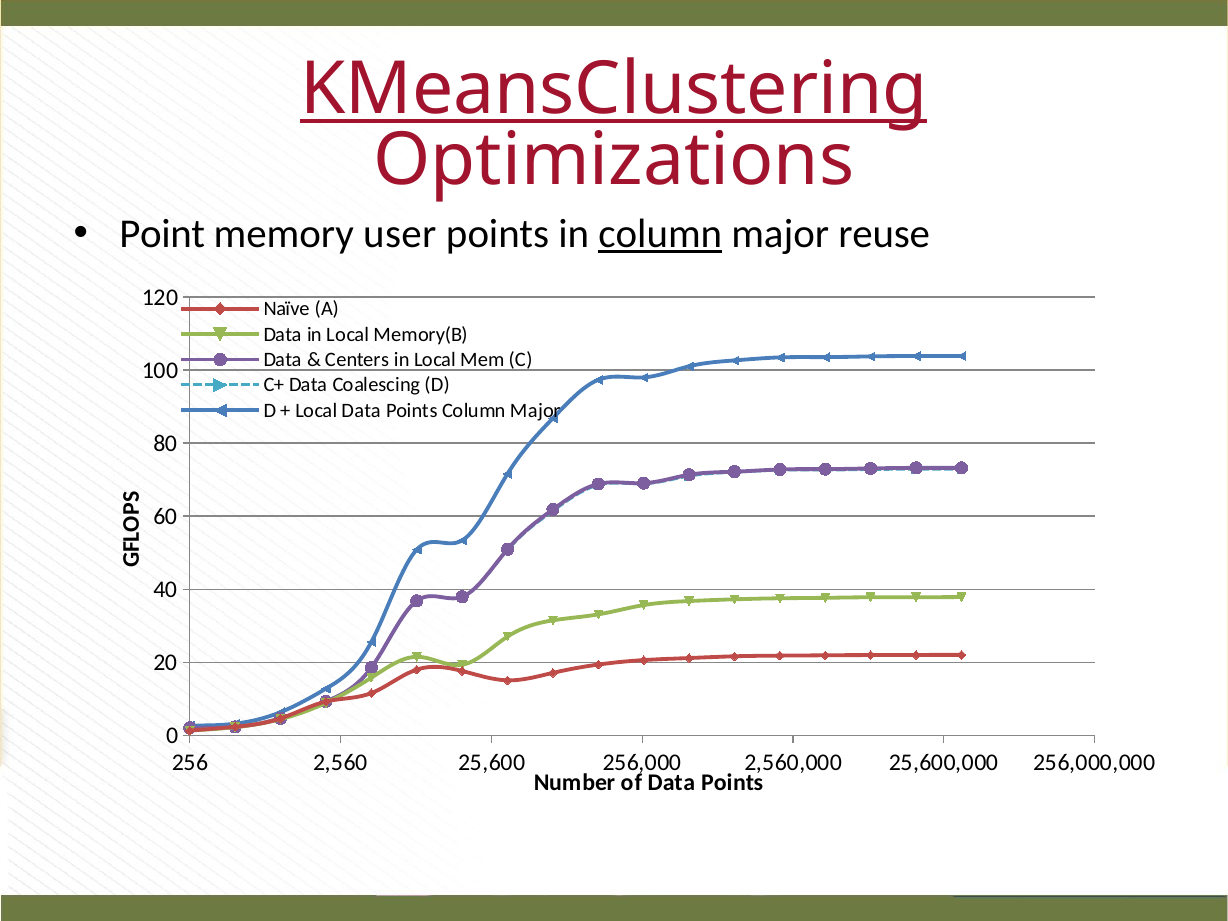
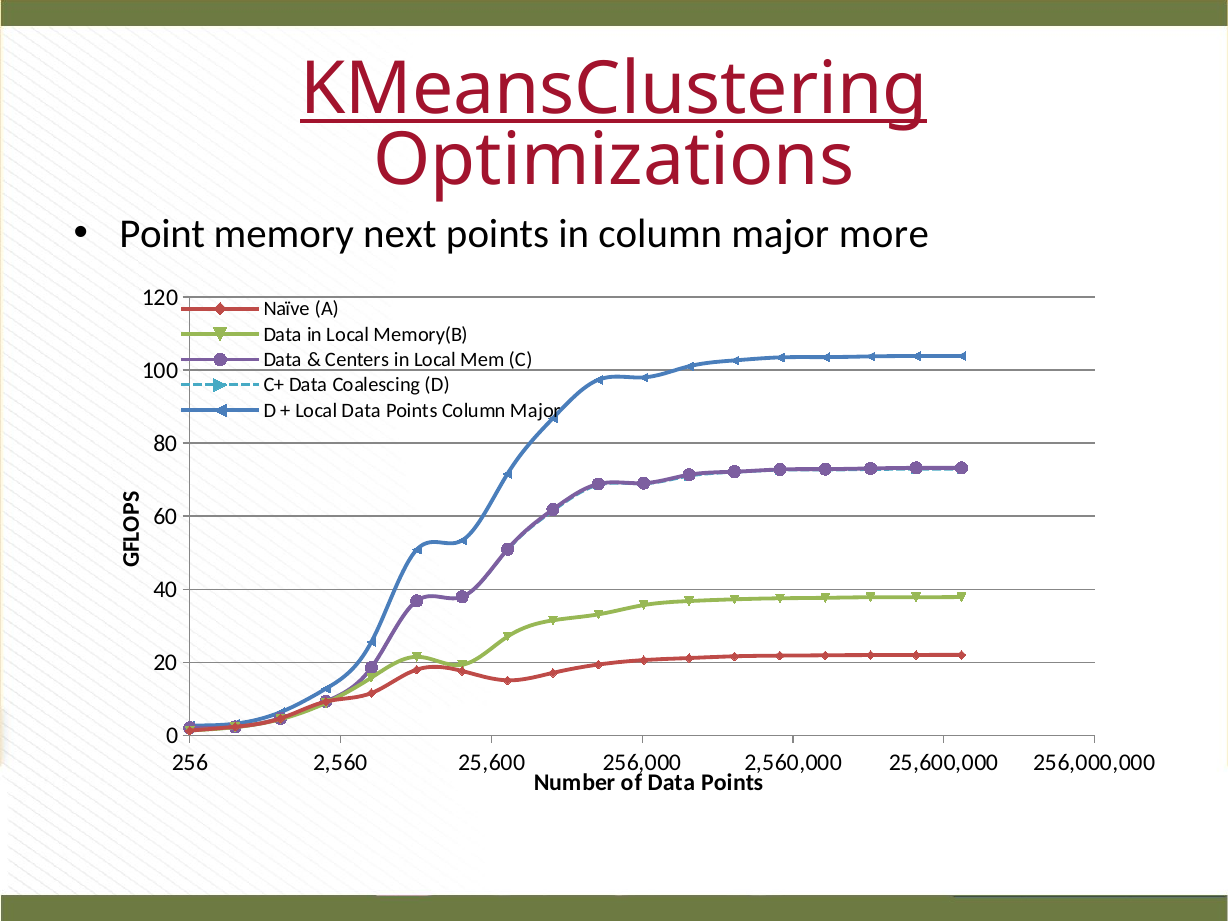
user: user -> next (400, 234)
column underline: present -> none (660, 234)
reuse: reuse -> more (884, 234)
